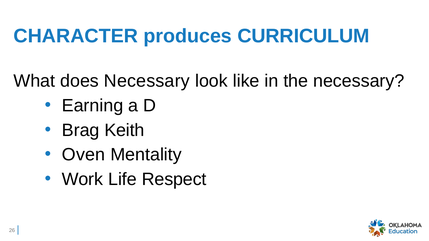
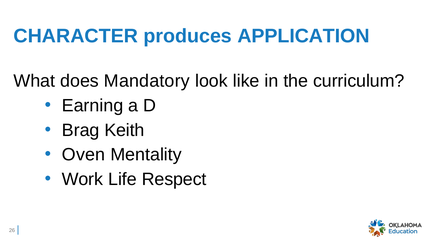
CURRICULUM: CURRICULUM -> APPLICATION (303, 36)
does Necessary: Necessary -> Mandatory (147, 81)
the necessary: necessary -> curriculum (359, 81)
